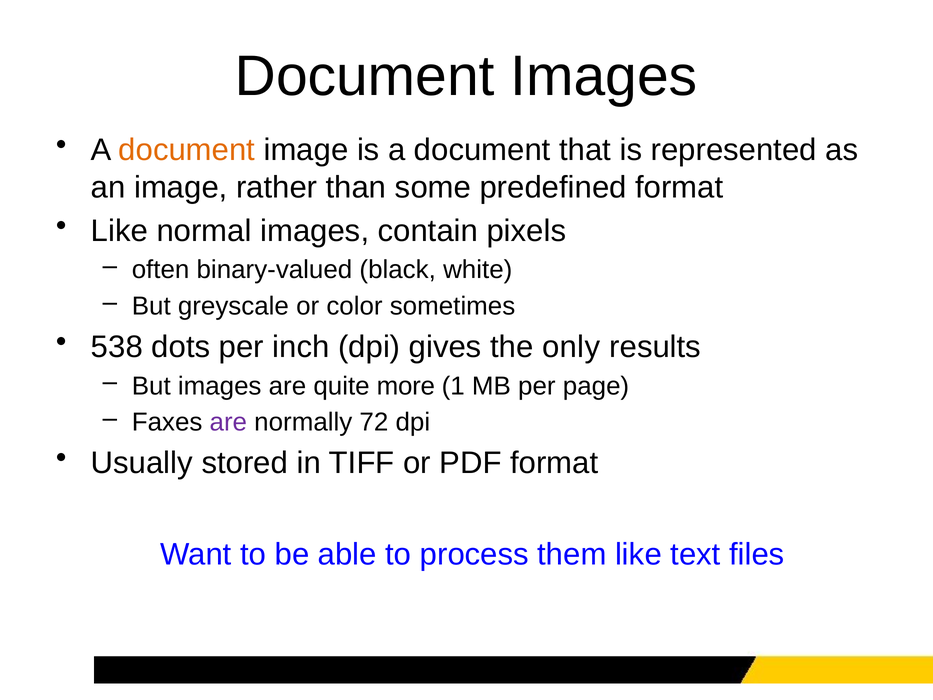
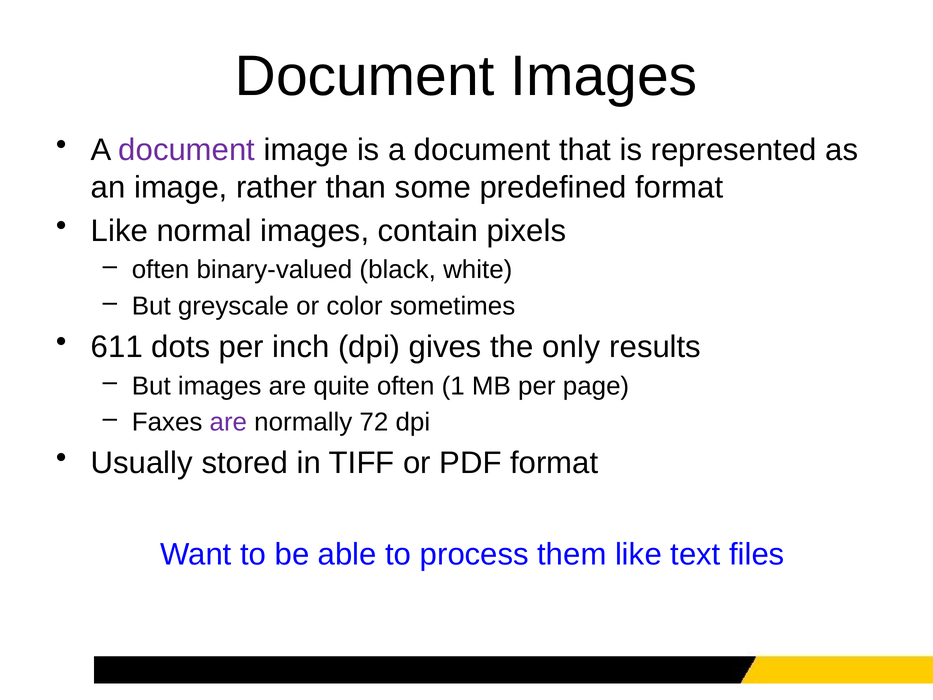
document colour: orange -> purple (187, 150)
538: 538 -> 611 (117, 347)
quite more: more -> often (406, 386)
